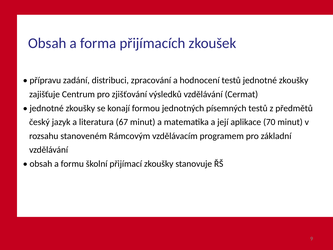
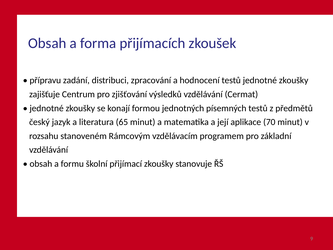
67: 67 -> 65 (122, 122)
